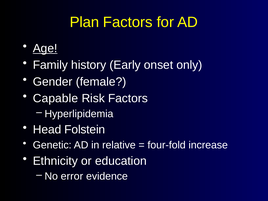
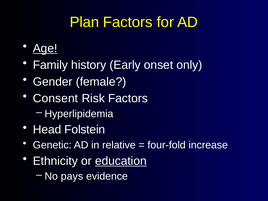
Capable: Capable -> Consent (56, 98)
education underline: none -> present (121, 161)
error: error -> pays (72, 176)
